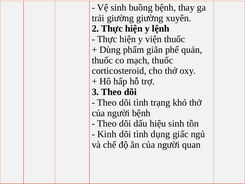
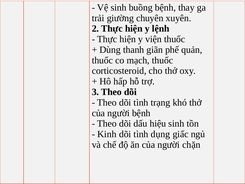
giường giường: giường -> chuyên (150, 18)
phẩm: phẩm -> thanh (134, 50)
quan: quan -> chặn (191, 145)
